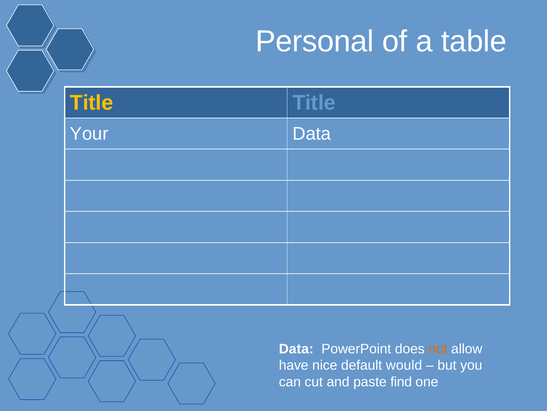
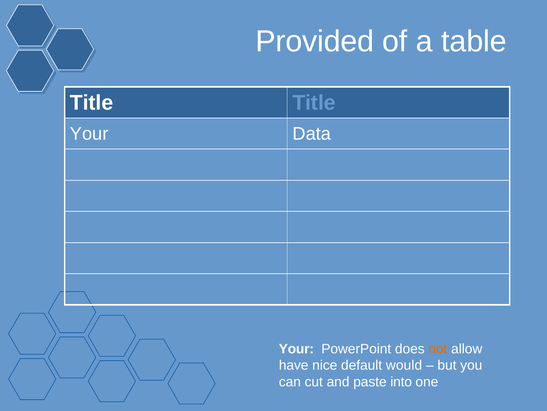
Personal: Personal -> Provided (315, 41)
Title colour: yellow -> white (92, 103)
Data: Data -> Your (296, 348)
find: find -> into (401, 381)
